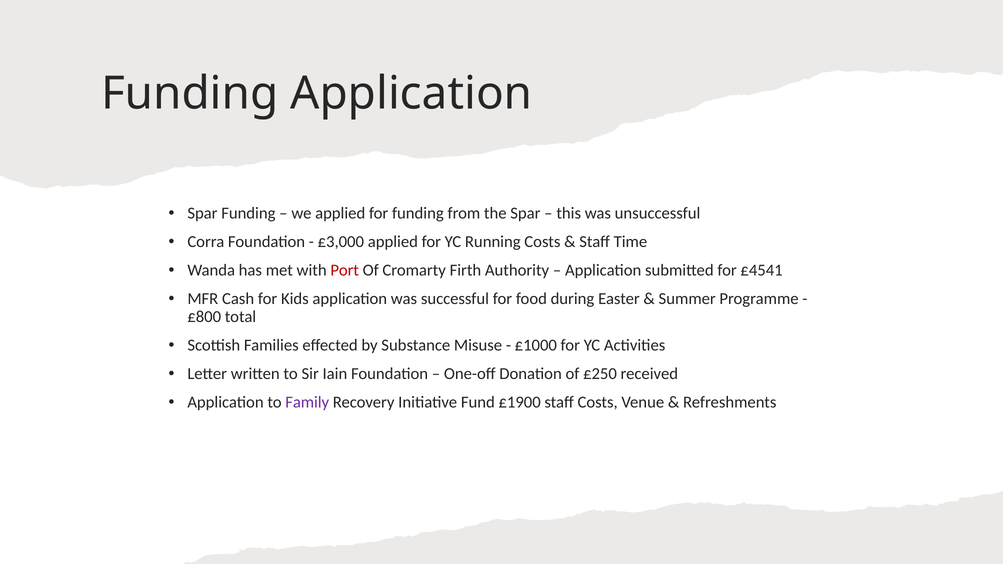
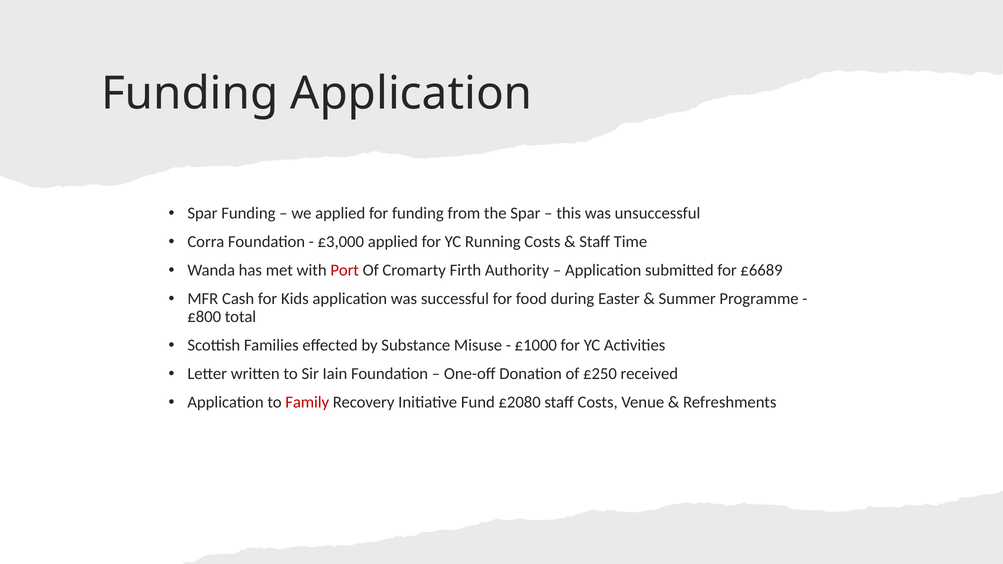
£4541: £4541 -> £6689 (762, 270)
Family colour: purple -> red (307, 402)
£1900: £1900 -> £2080 (520, 402)
